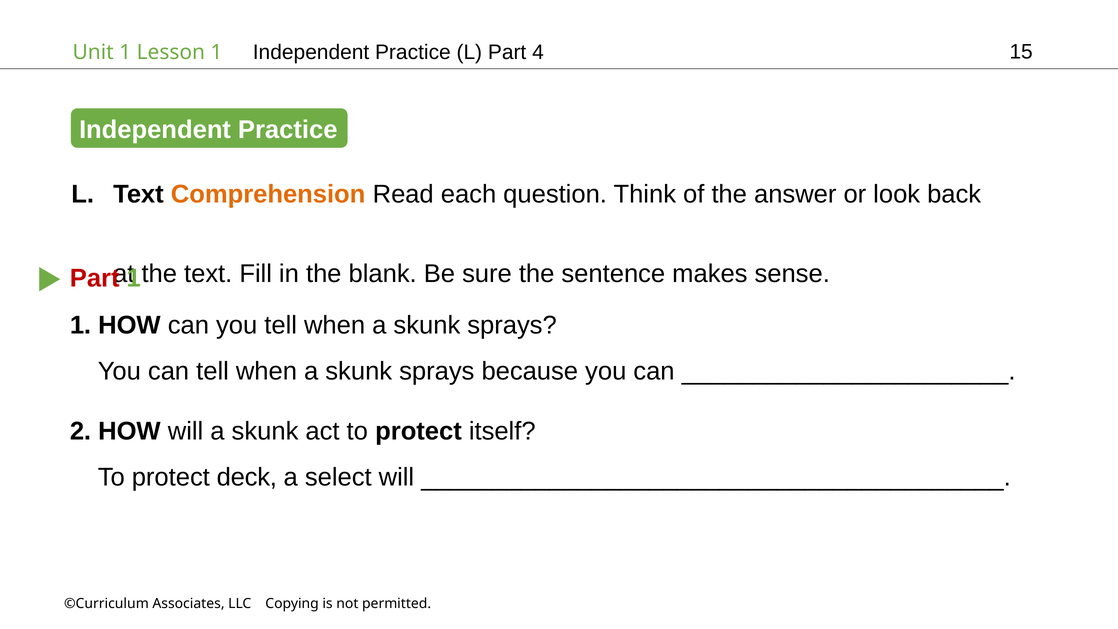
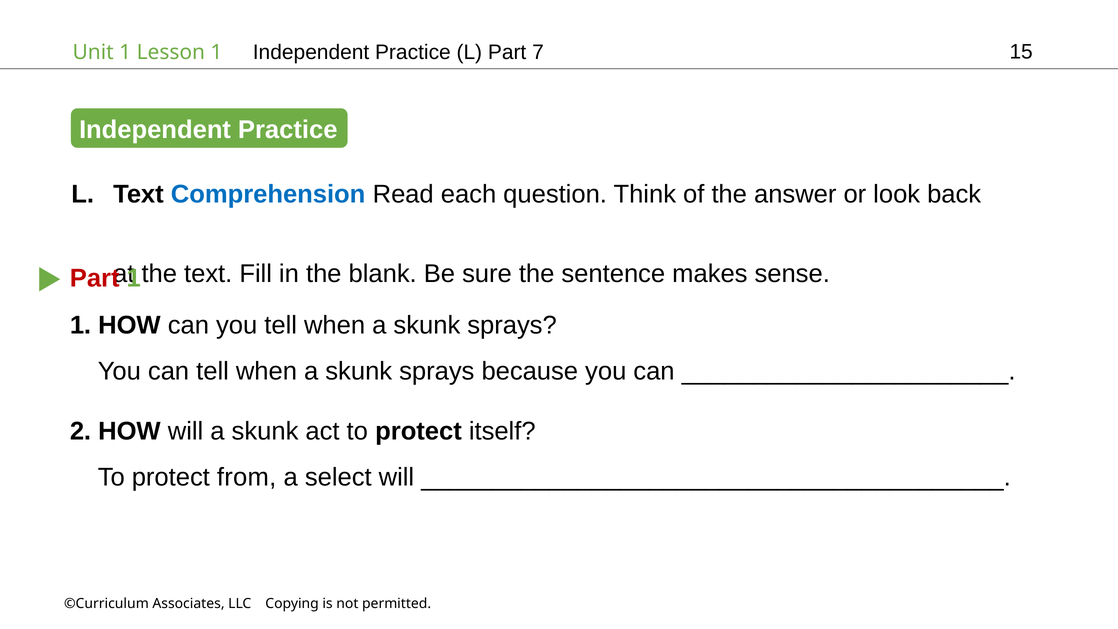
4: 4 -> 7 (538, 52)
Comprehension colour: orange -> blue (268, 194)
deck: deck -> from (247, 477)
